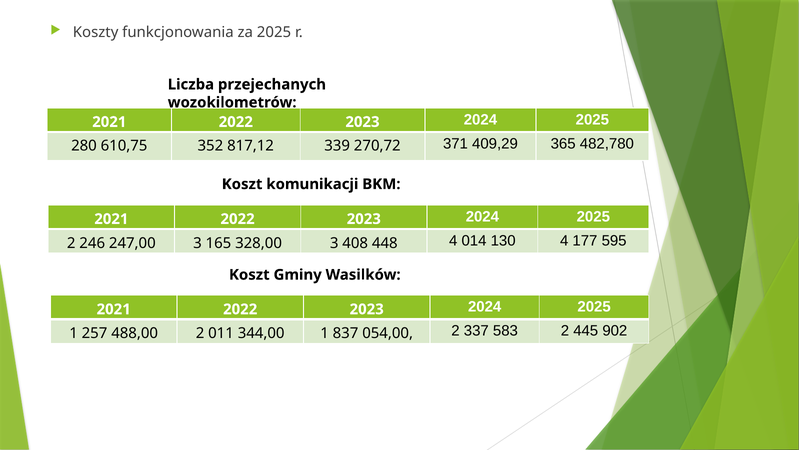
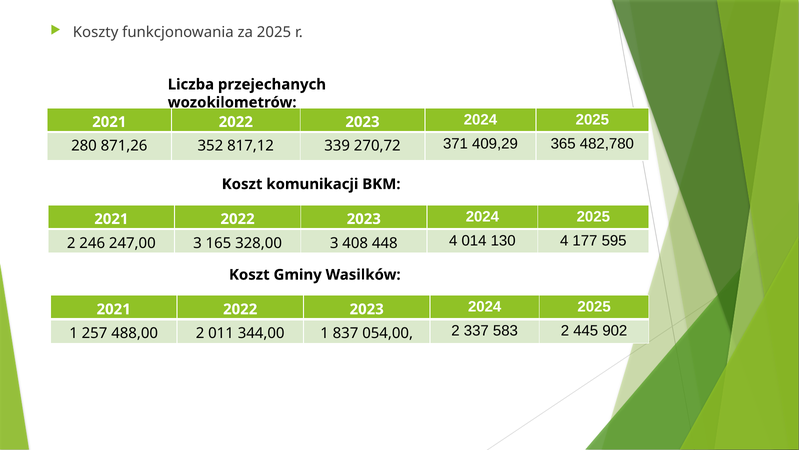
610,75: 610,75 -> 871,26 (124, 146)
